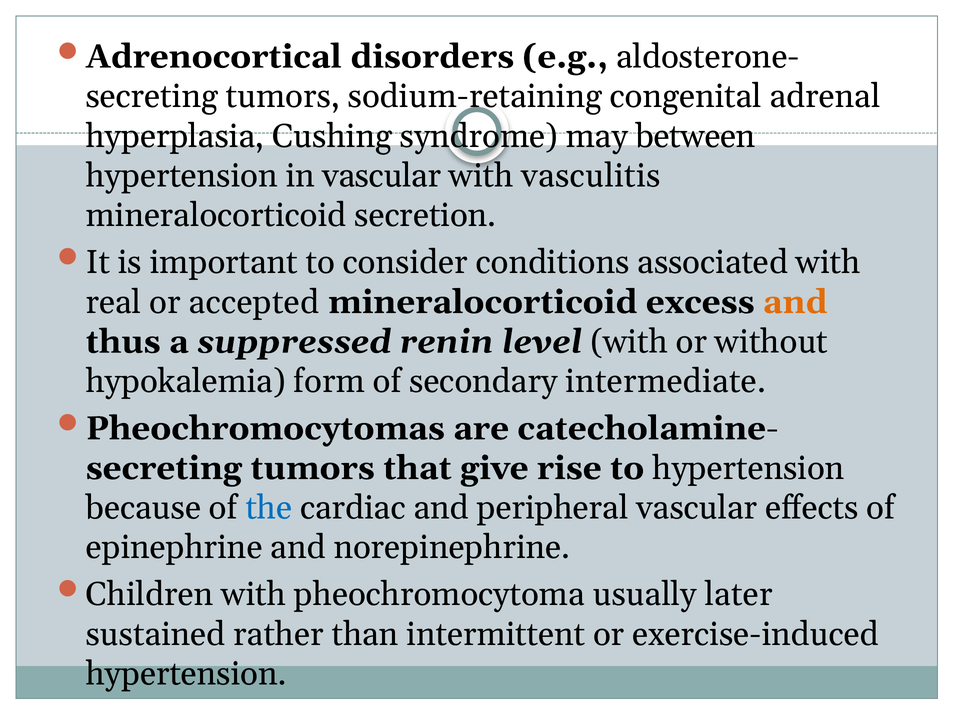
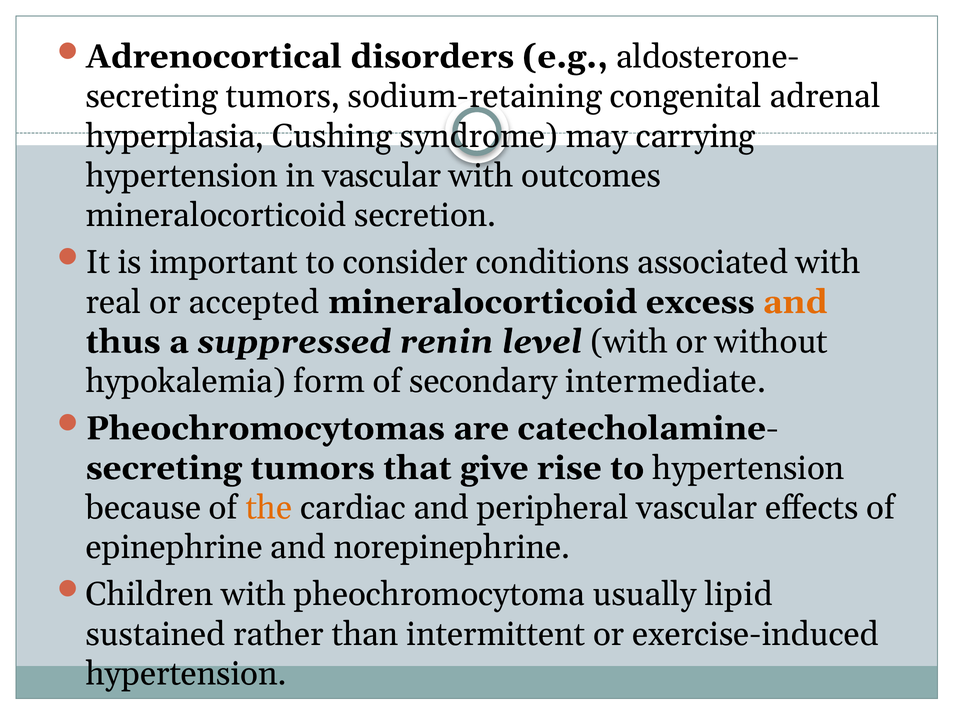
between: between -> carrying (695, 136)
vasculitis: vasculitis -> outcomes (591, 176)
the colour: blue -> orange (269, 508)
later: later -> lipid (739, 595)
